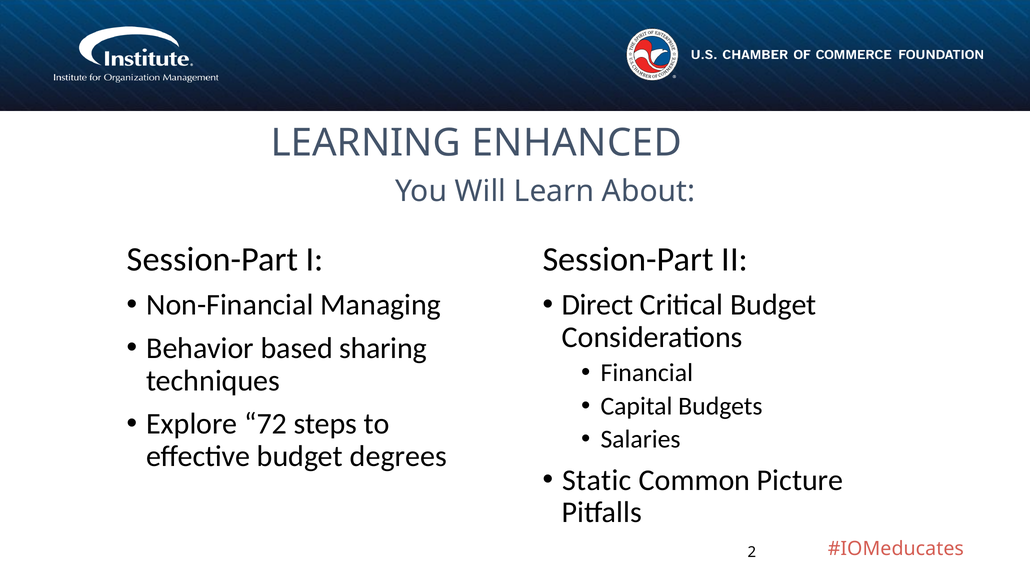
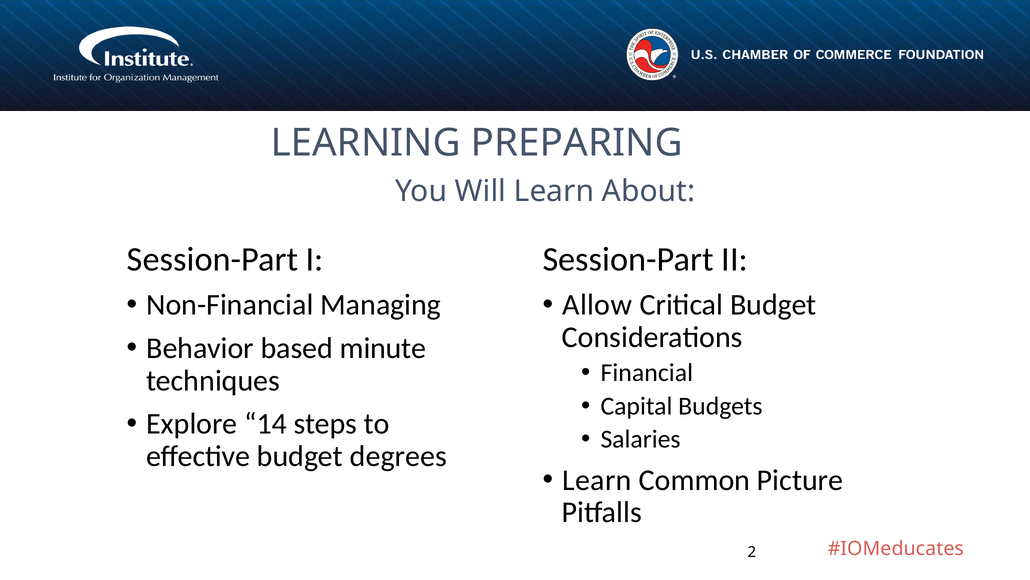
ENHANCED: ENHANCED -> PREPARING (577, 143)
Direct: Direct -> Allow (597, 305)
sharing: sharing -> minute (383, 348)
72: 72 -> 14 (266, 423)
Static: Static -> Learn (597, 480)
